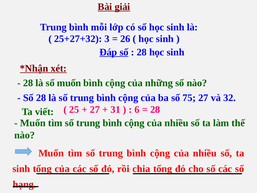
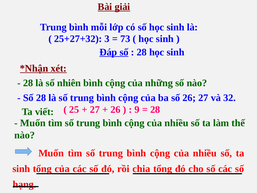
26: 26 -> 73 (125, 39)
số muốn: muốn -> nhiên (69, 83)
số 75: 75 -> 26 (189, 98)
31: 31 -> 26 (115, 109)
6: 6 -> 9 (137, 109)
